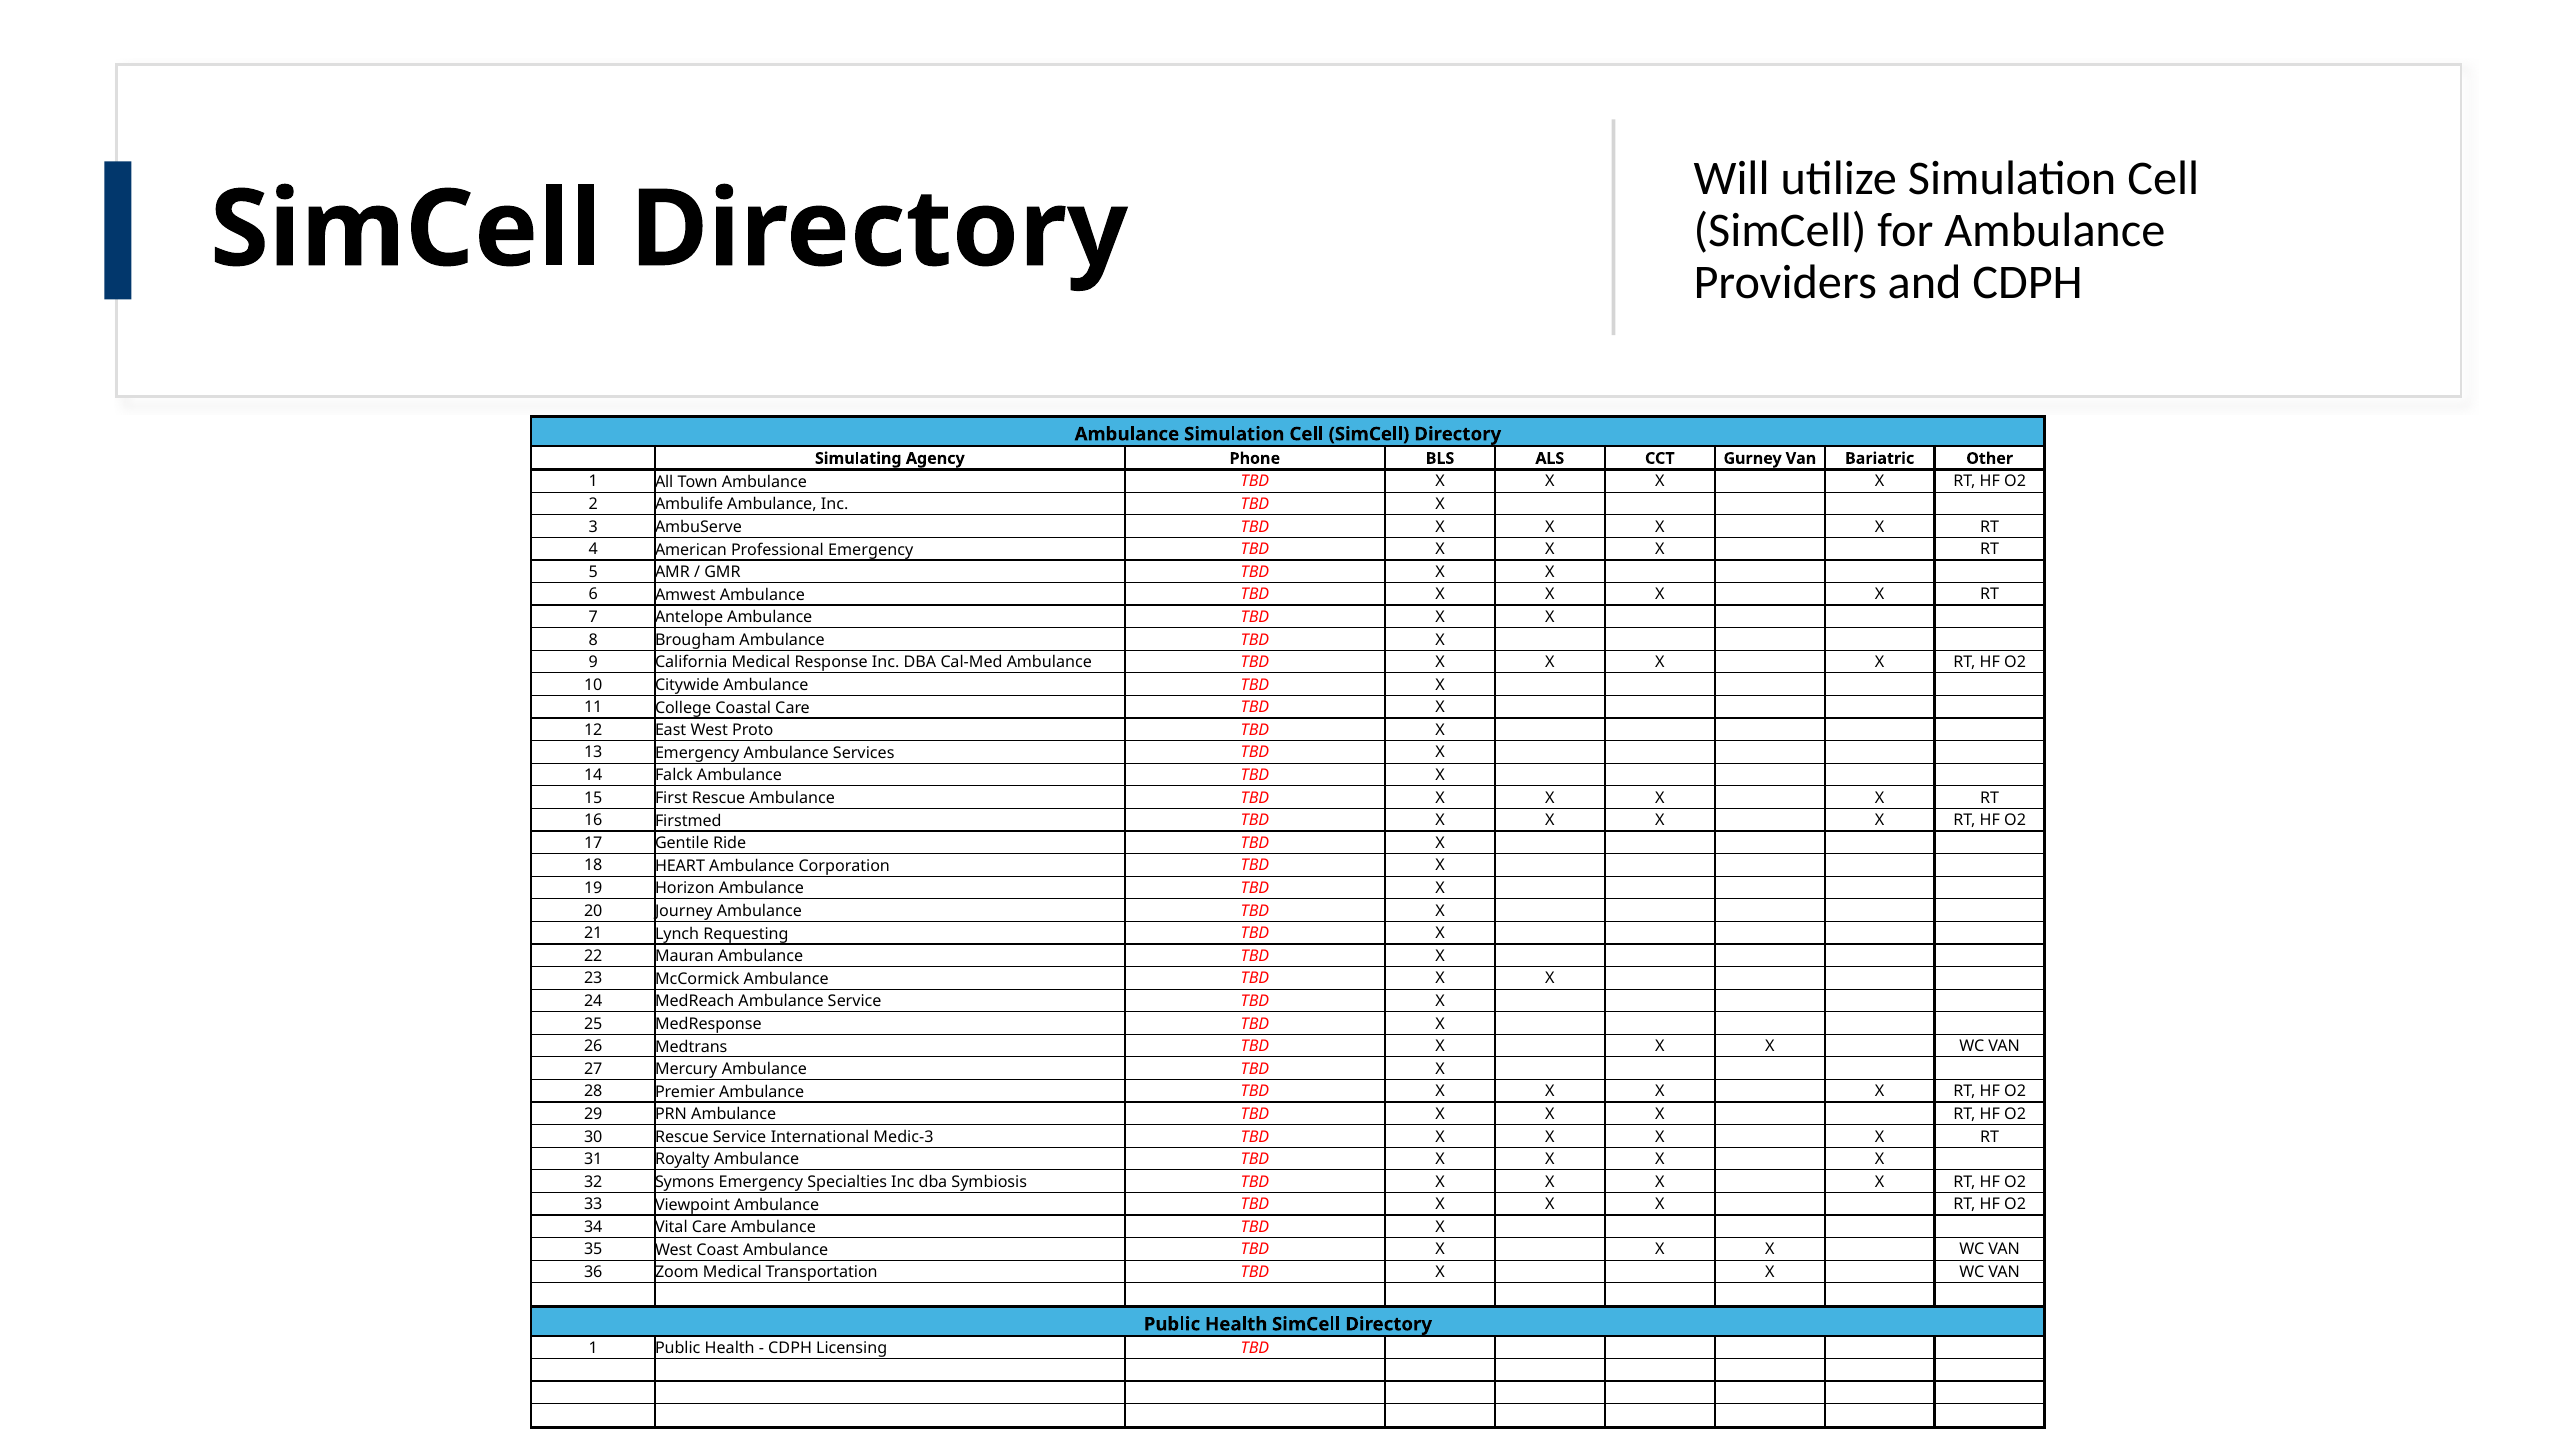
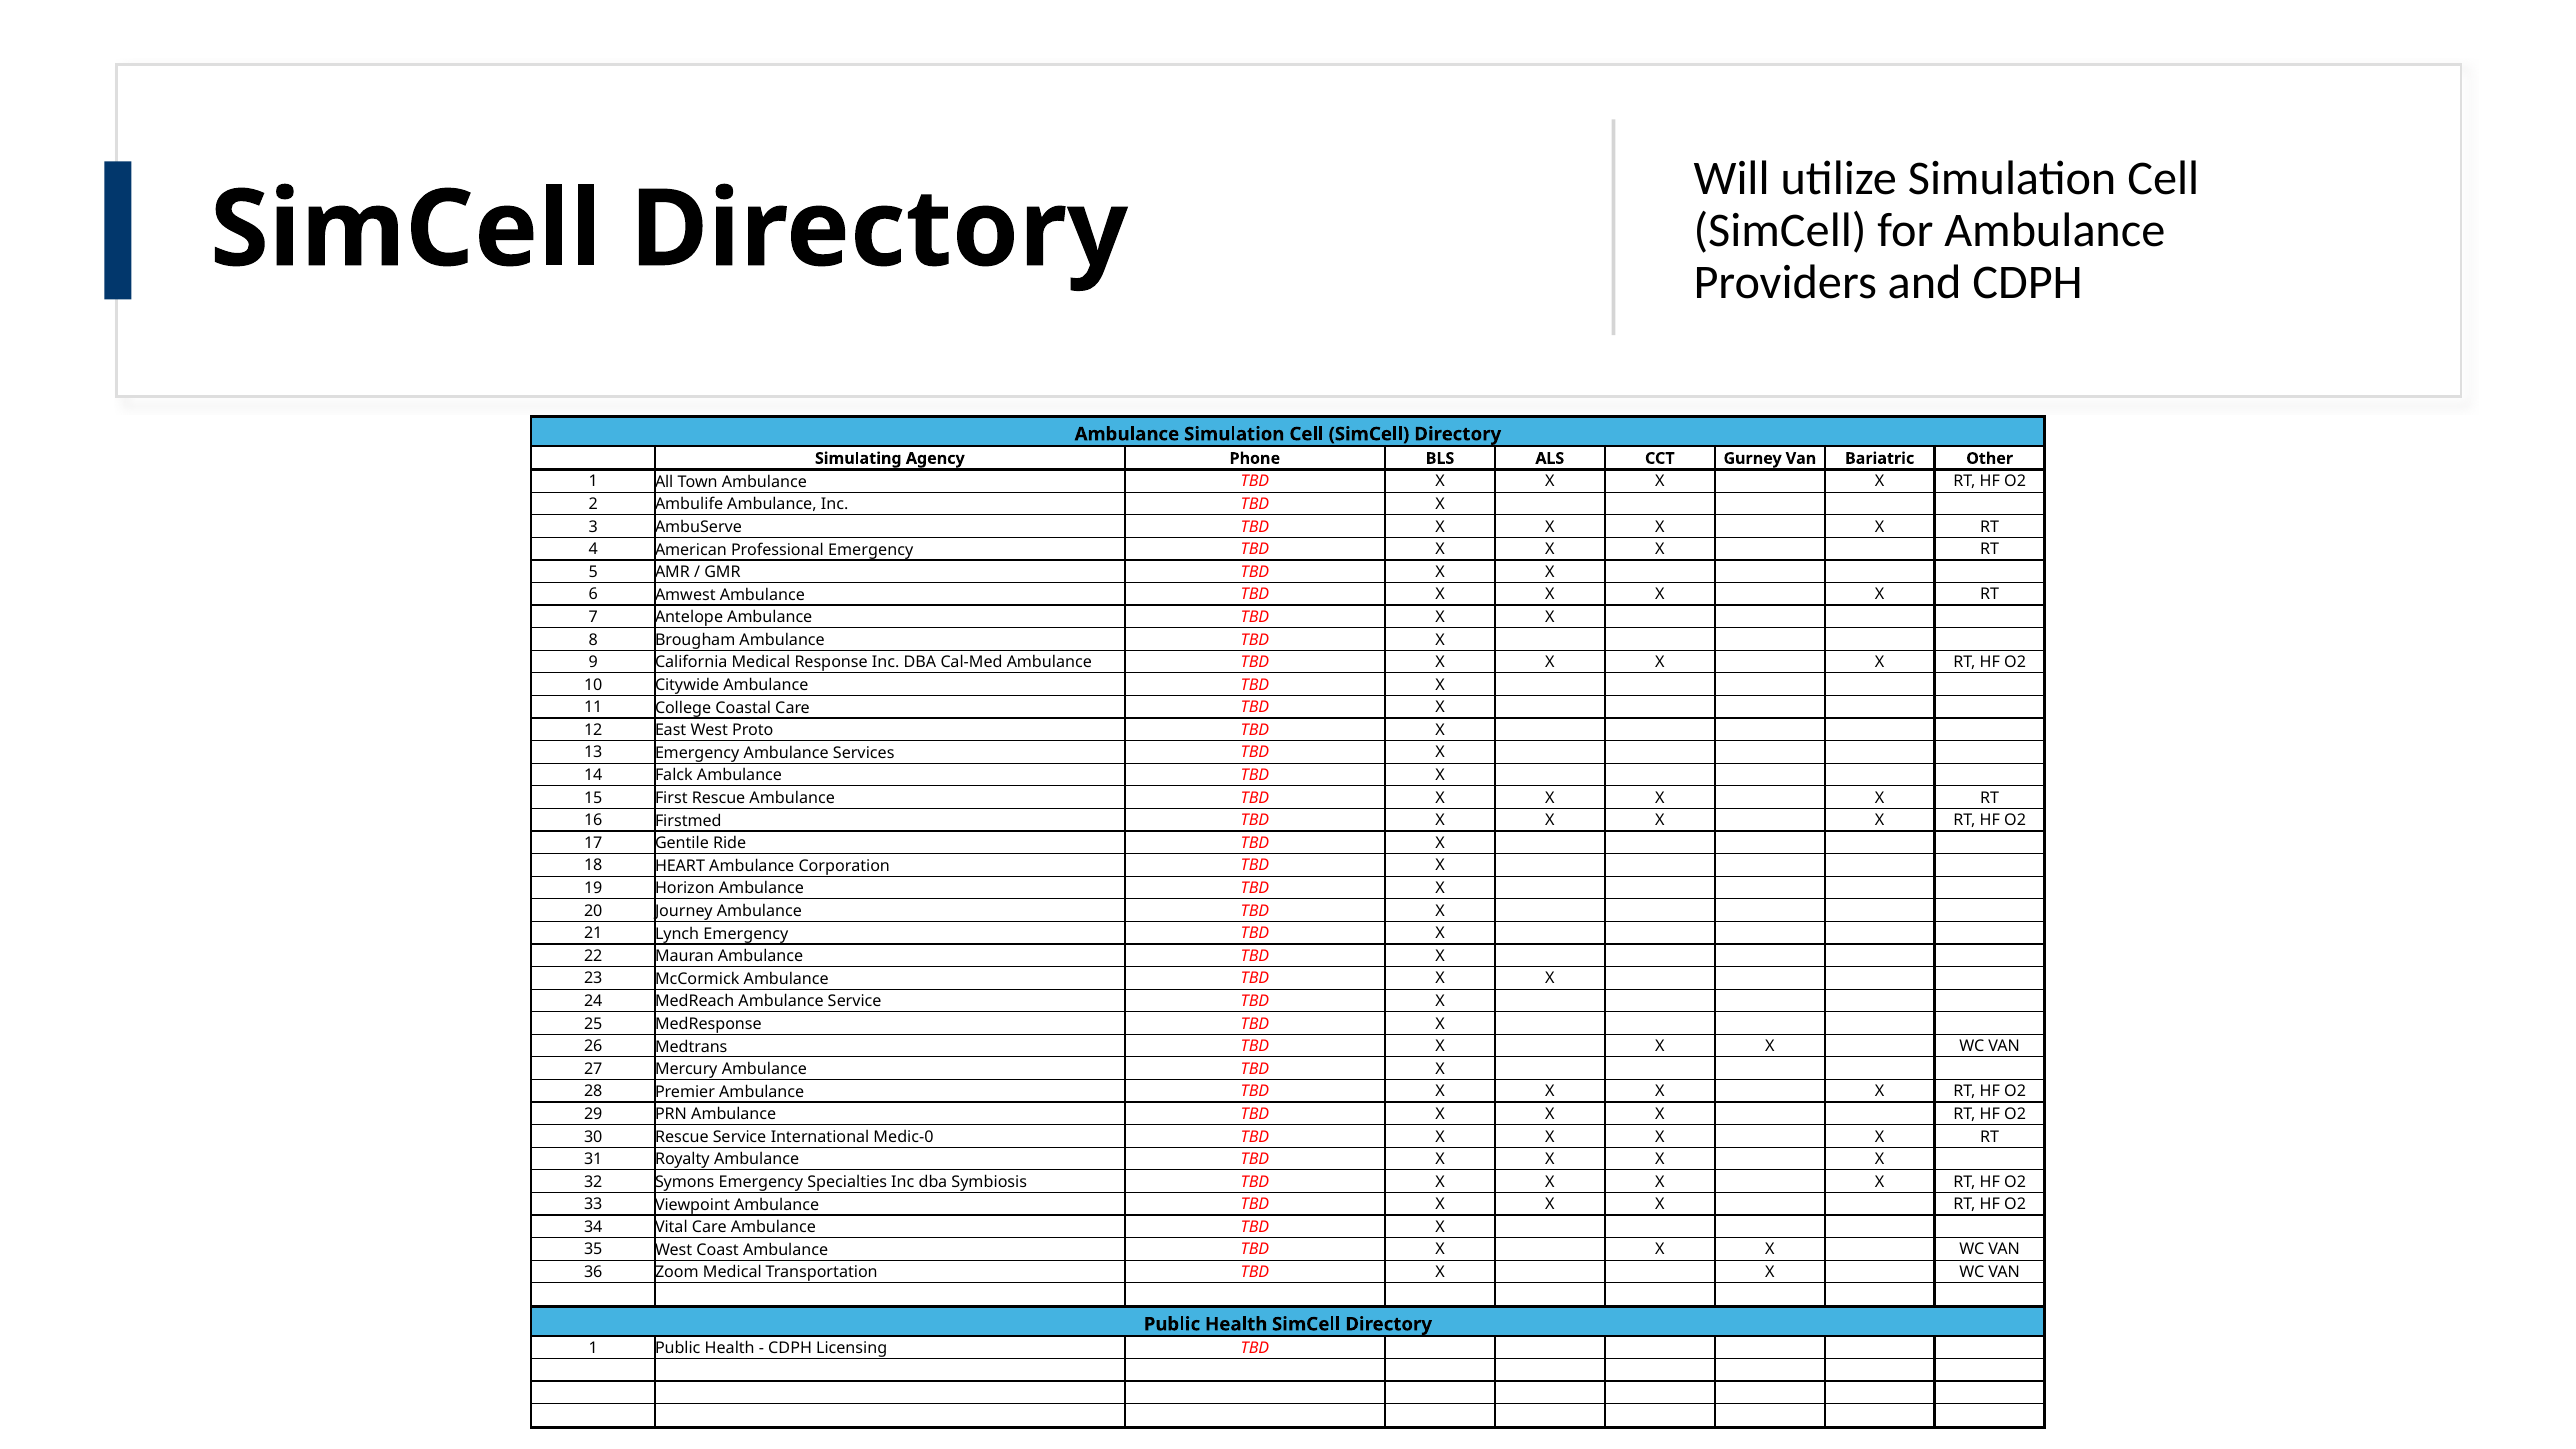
Lynch Requesting: Requesting -> Emergency (746, 934)
Medic-3: Medic-3 -> Medic-0 (904, 1137)
